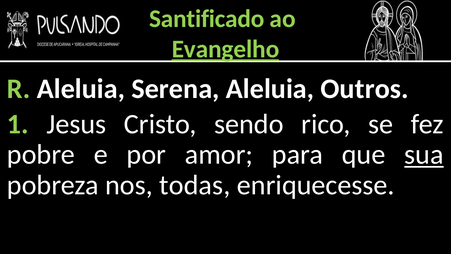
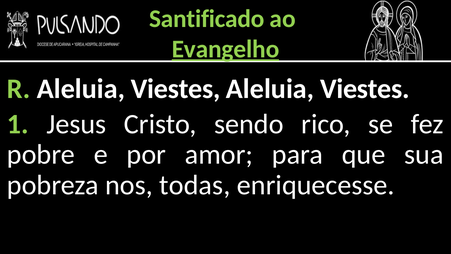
R Aleluia Serena: Serena -> Viestes (176, 89)
Outros: Outros -> Viestes (365, 89)
sua underline: present -> none (424, 154)
